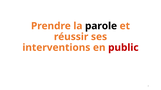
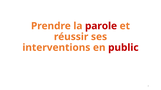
parole colour: black -> red (101, 26)
